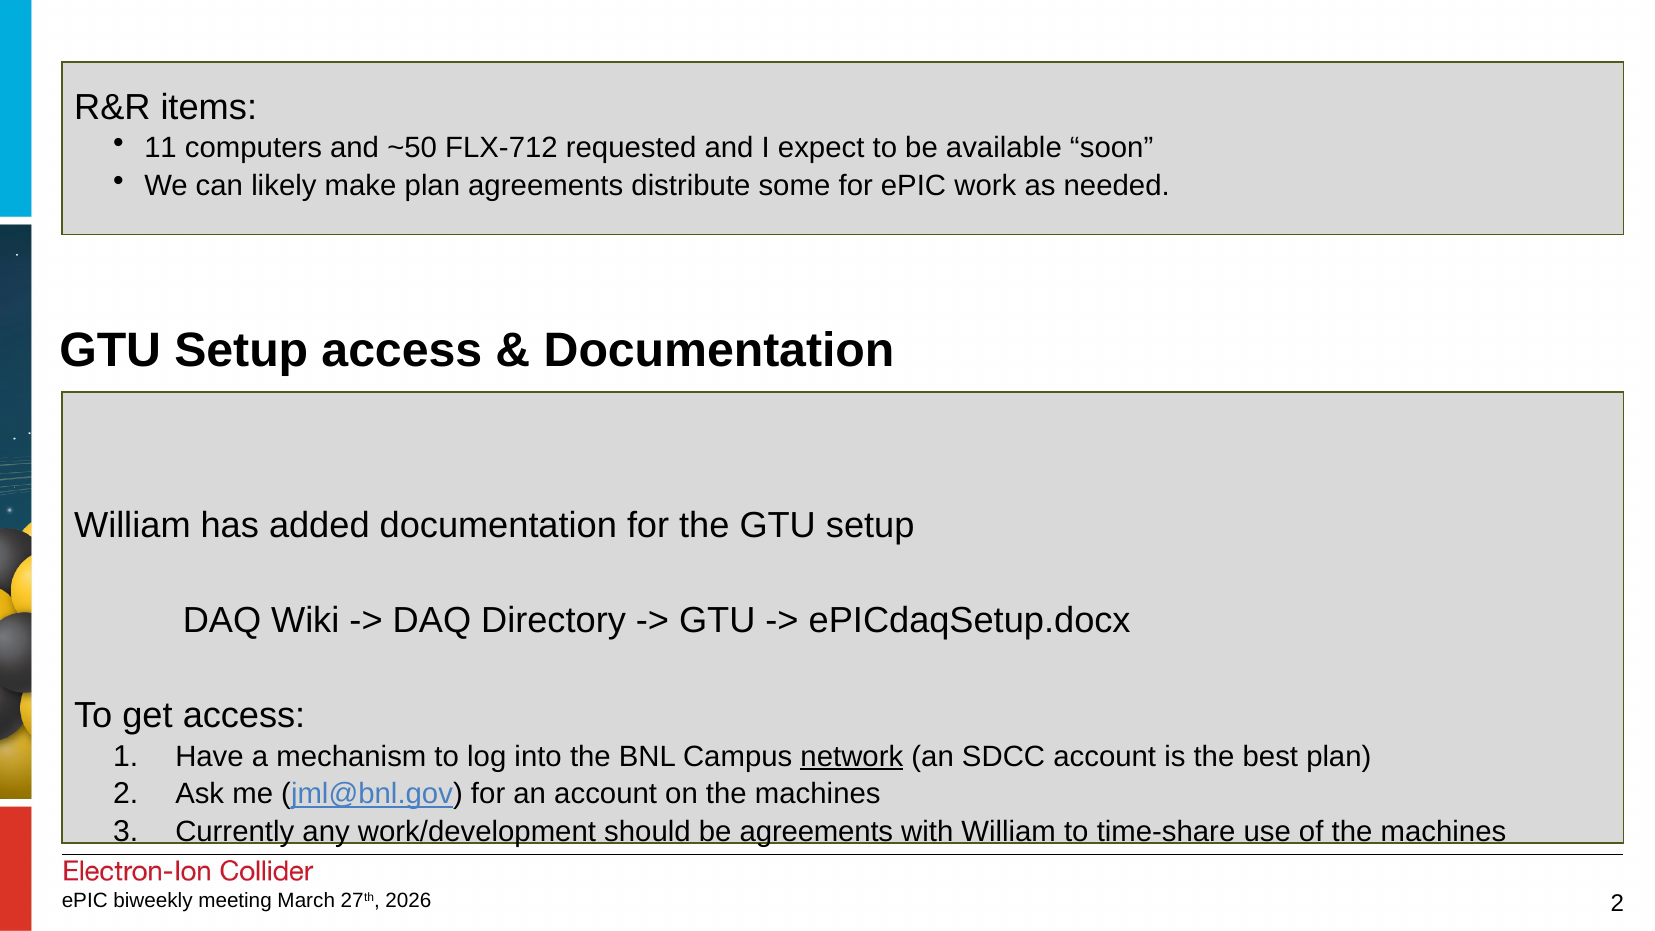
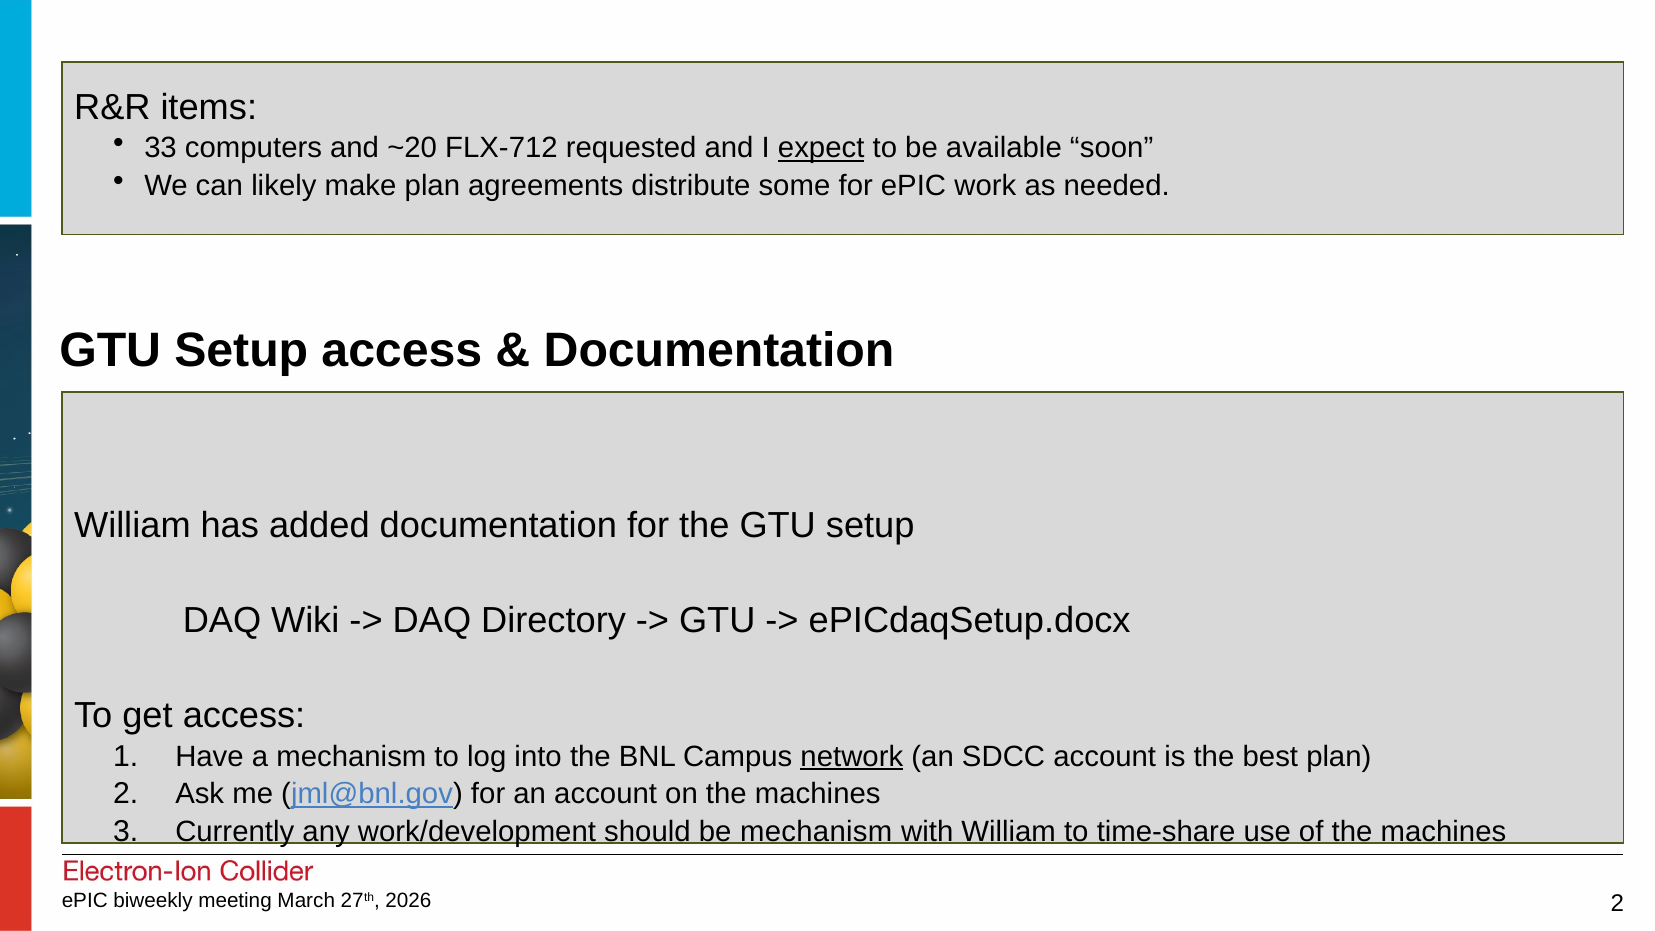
11: 11 -> 33 (161, 148)
~50: ~50 -> ~20 (412, 148)
expect underline: none -> present (821, 148)
be agreements: agreements -> mechanism (816, 832)
